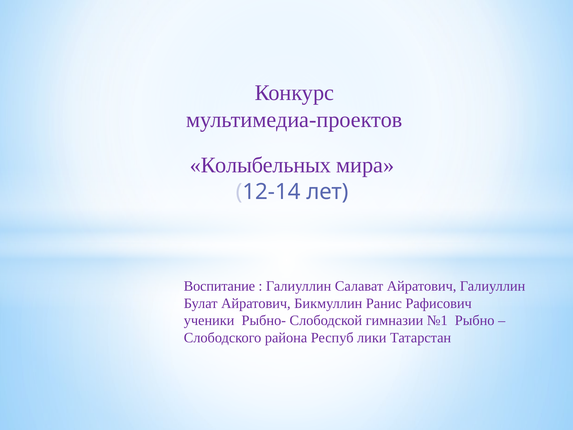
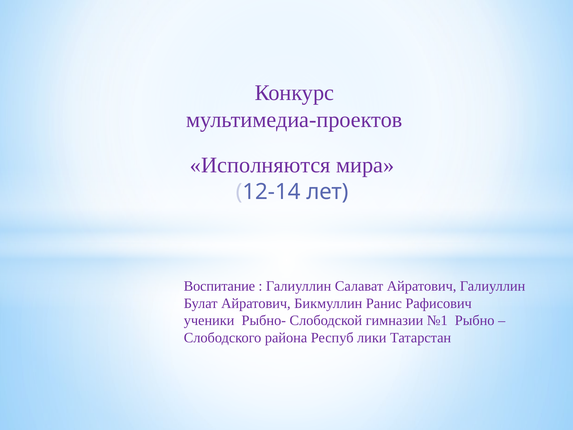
Колыбельных: Колыбельных -> Исполняются (260, 165)
